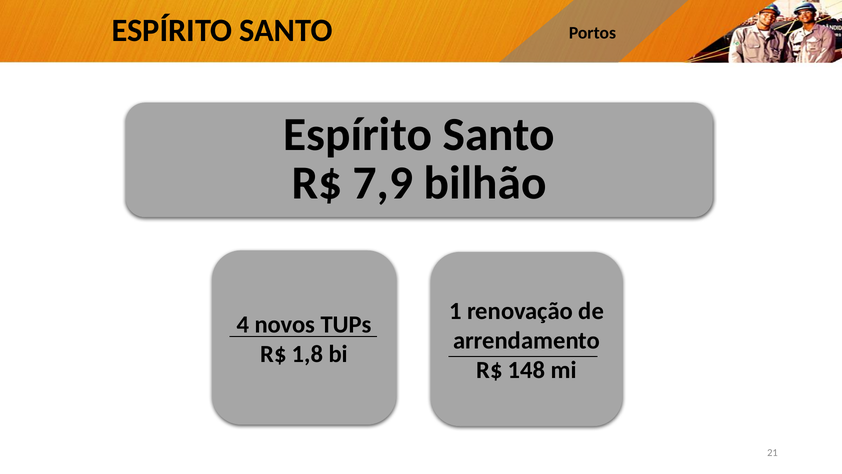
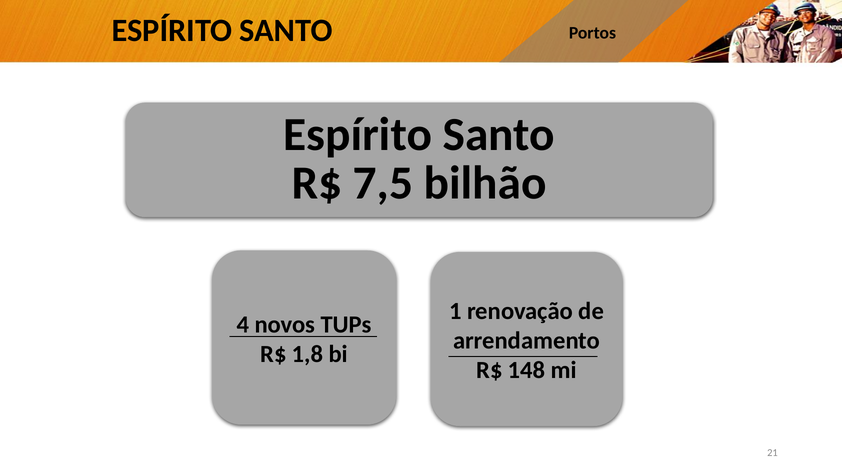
7,9: 7,9 -> 7,5 (383, 183)
